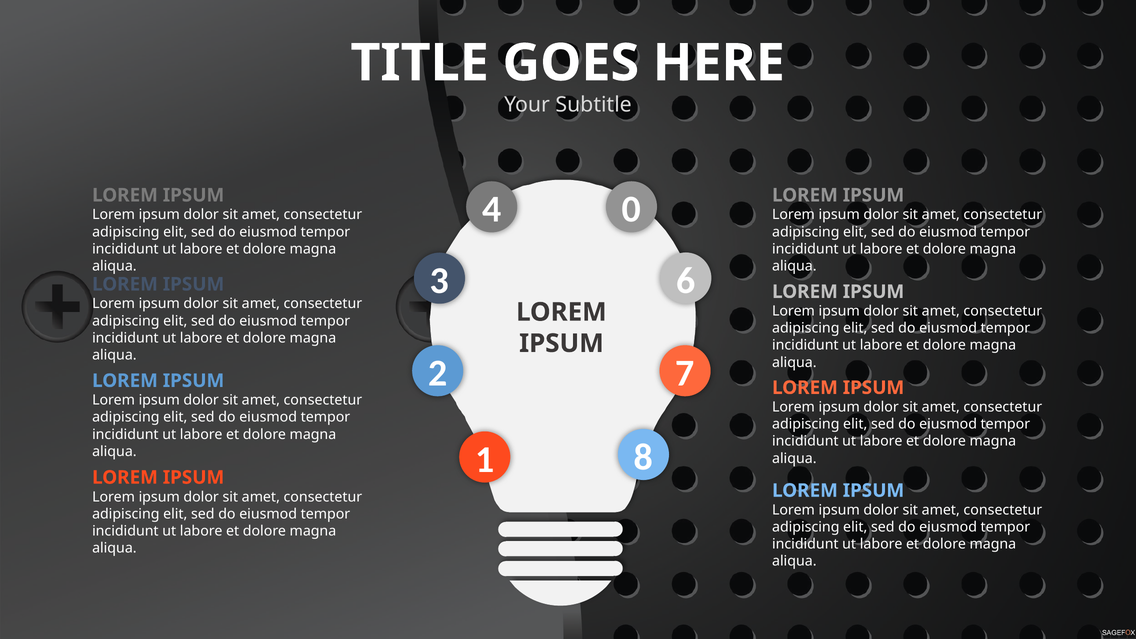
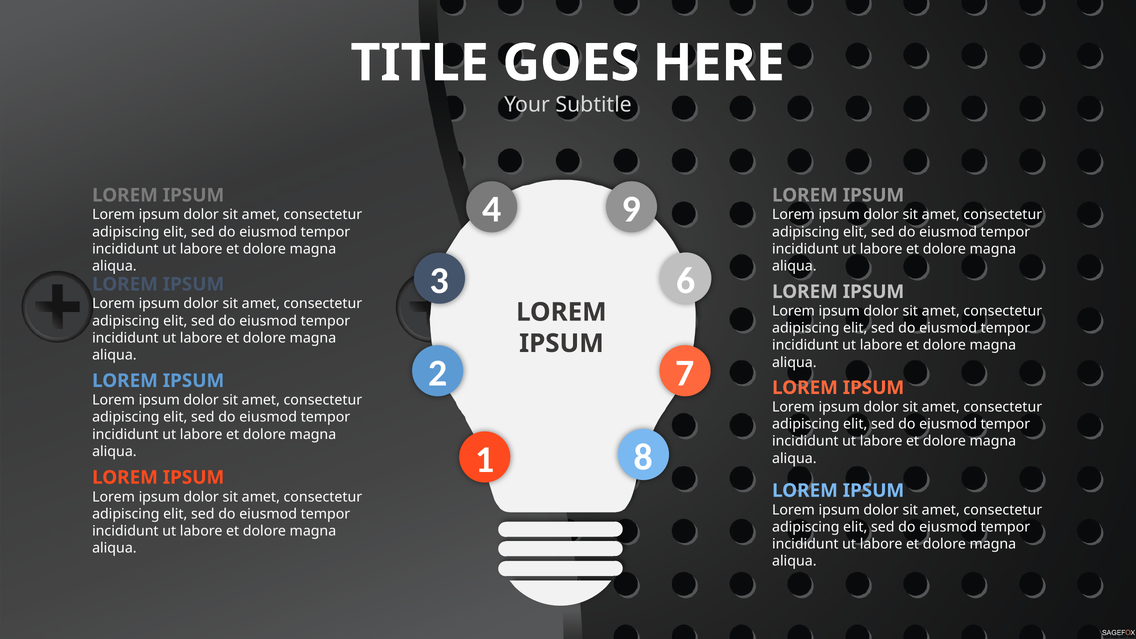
0: 0 -> 9 (631, 209)
